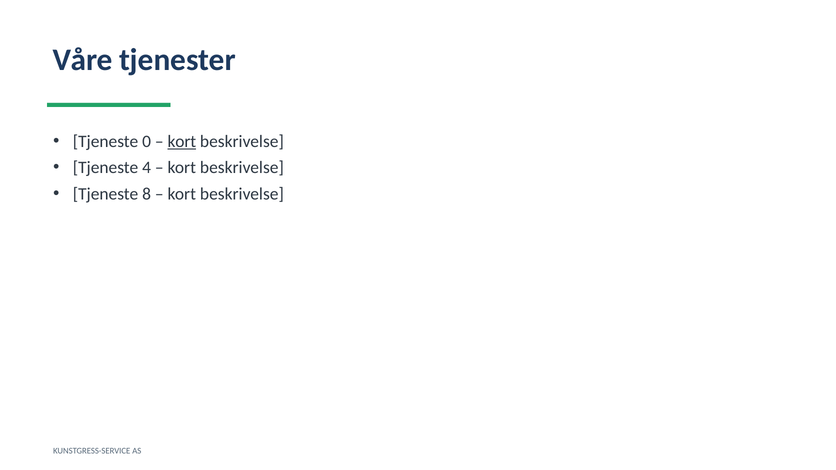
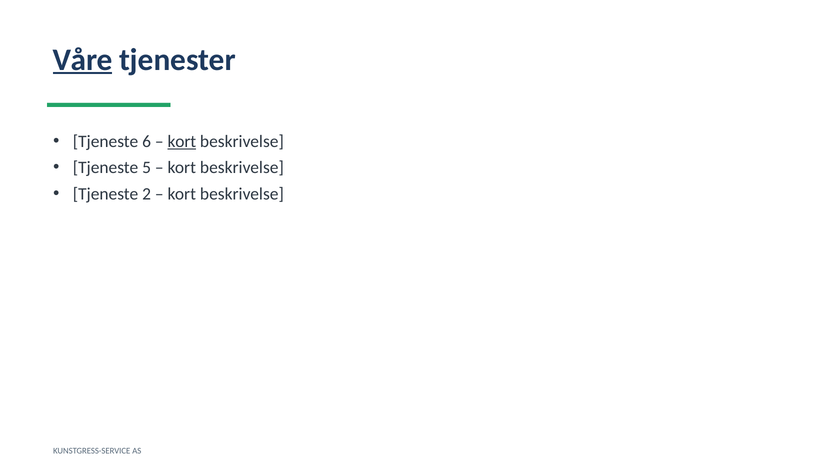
Våre underline: none -> present (83, 60)
0: 0 -> 6 (147, 142)
4: 4 -> 5 (147, 168)
8: 8 -> 2 (147, 194)
